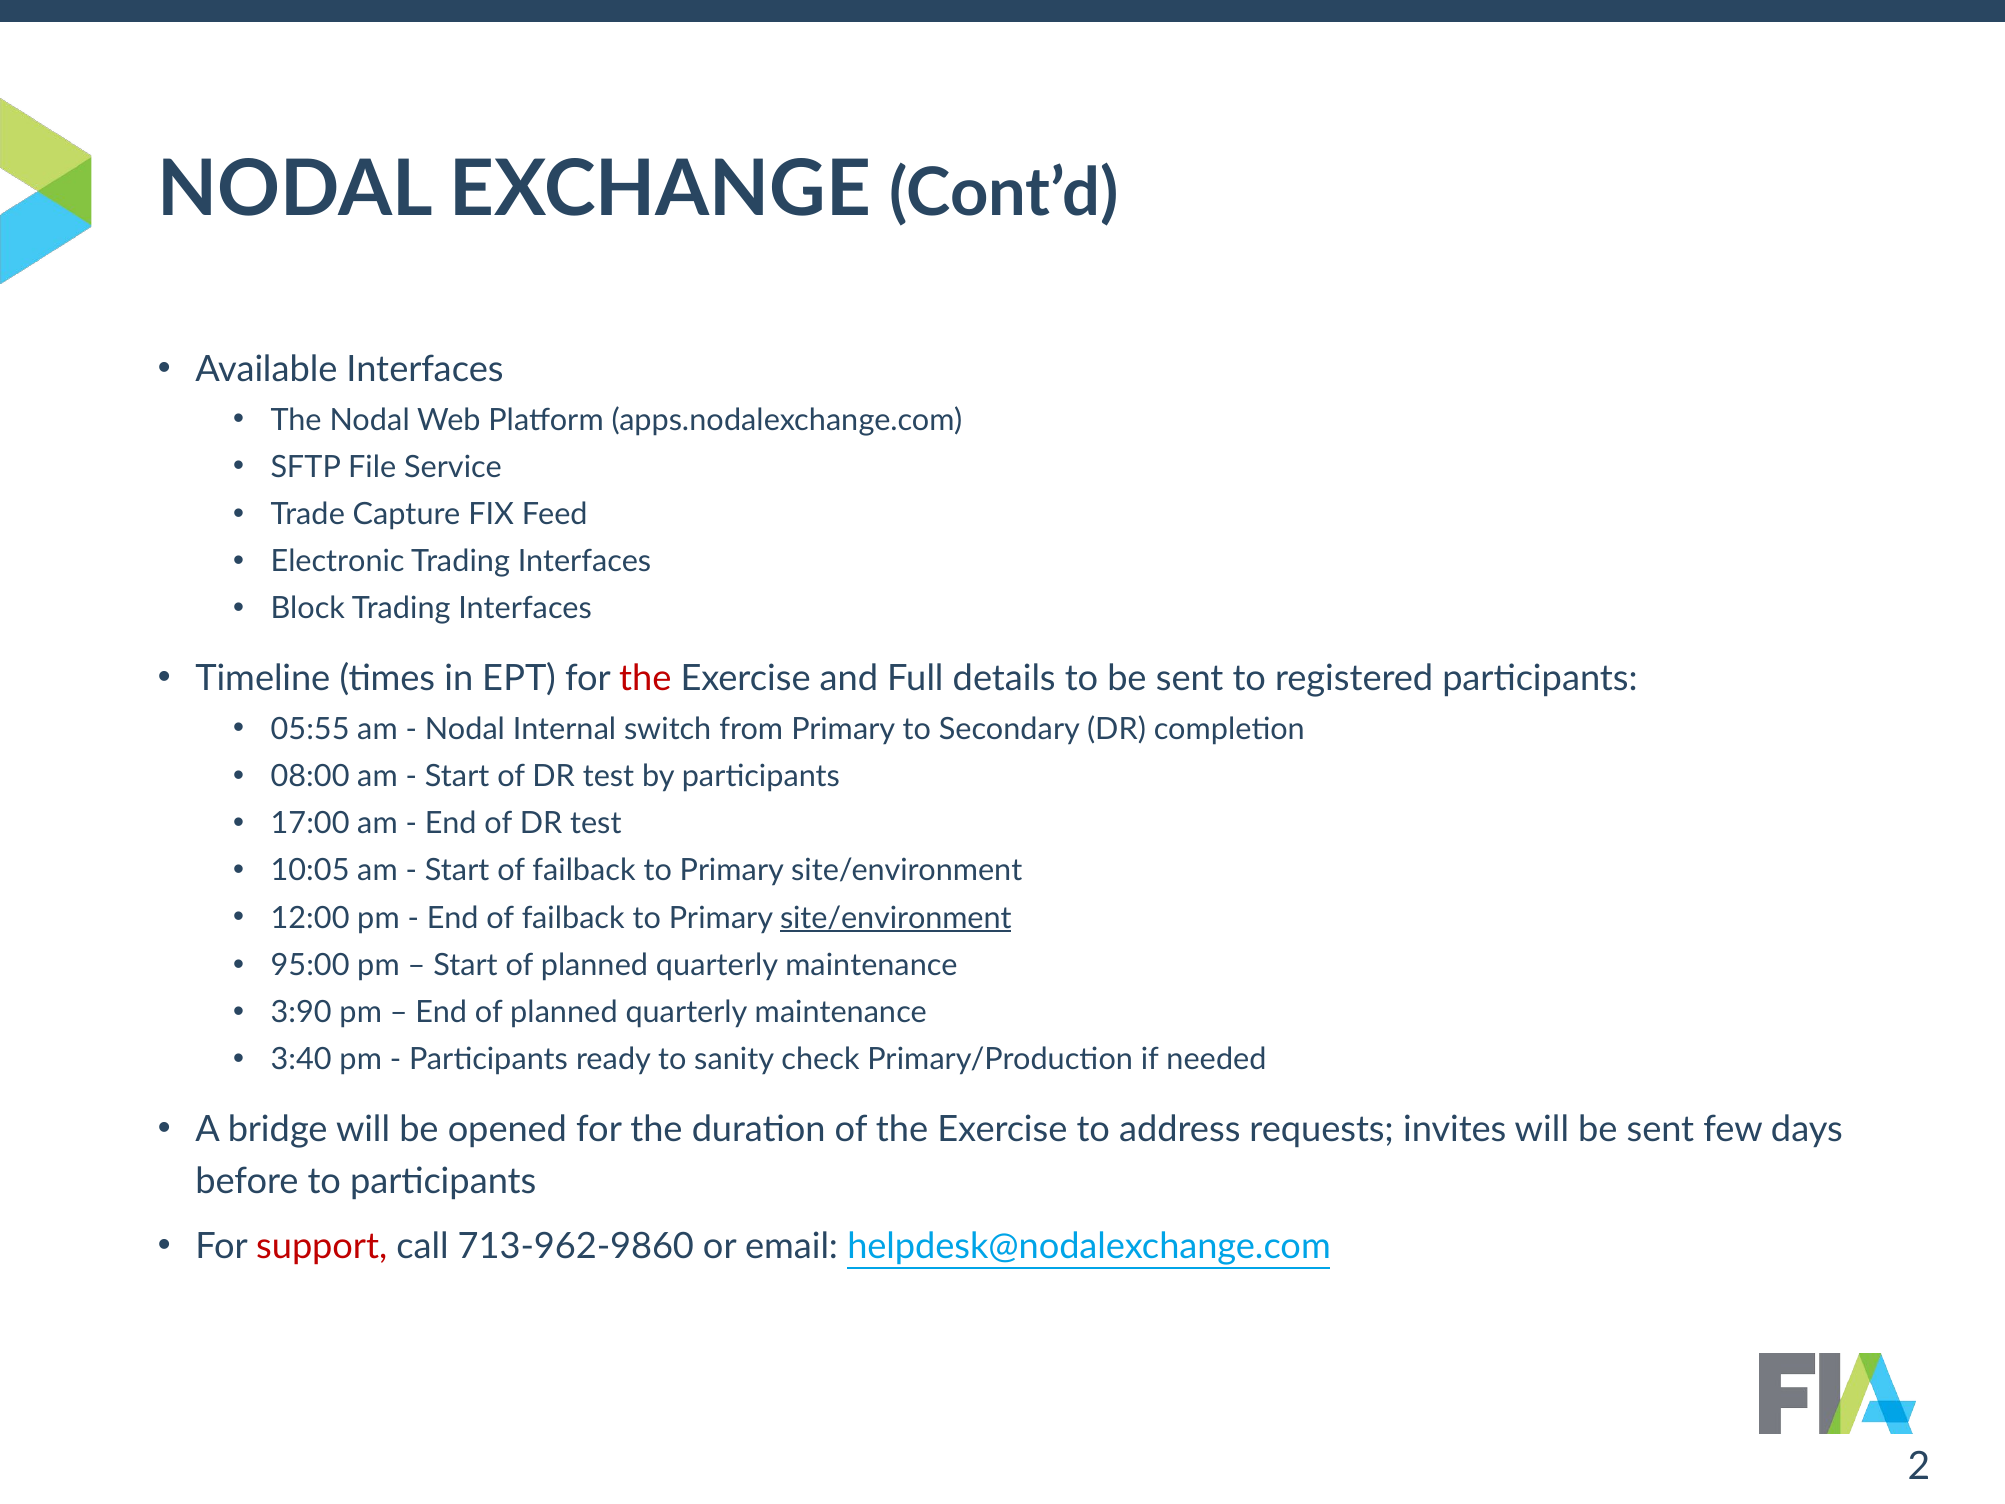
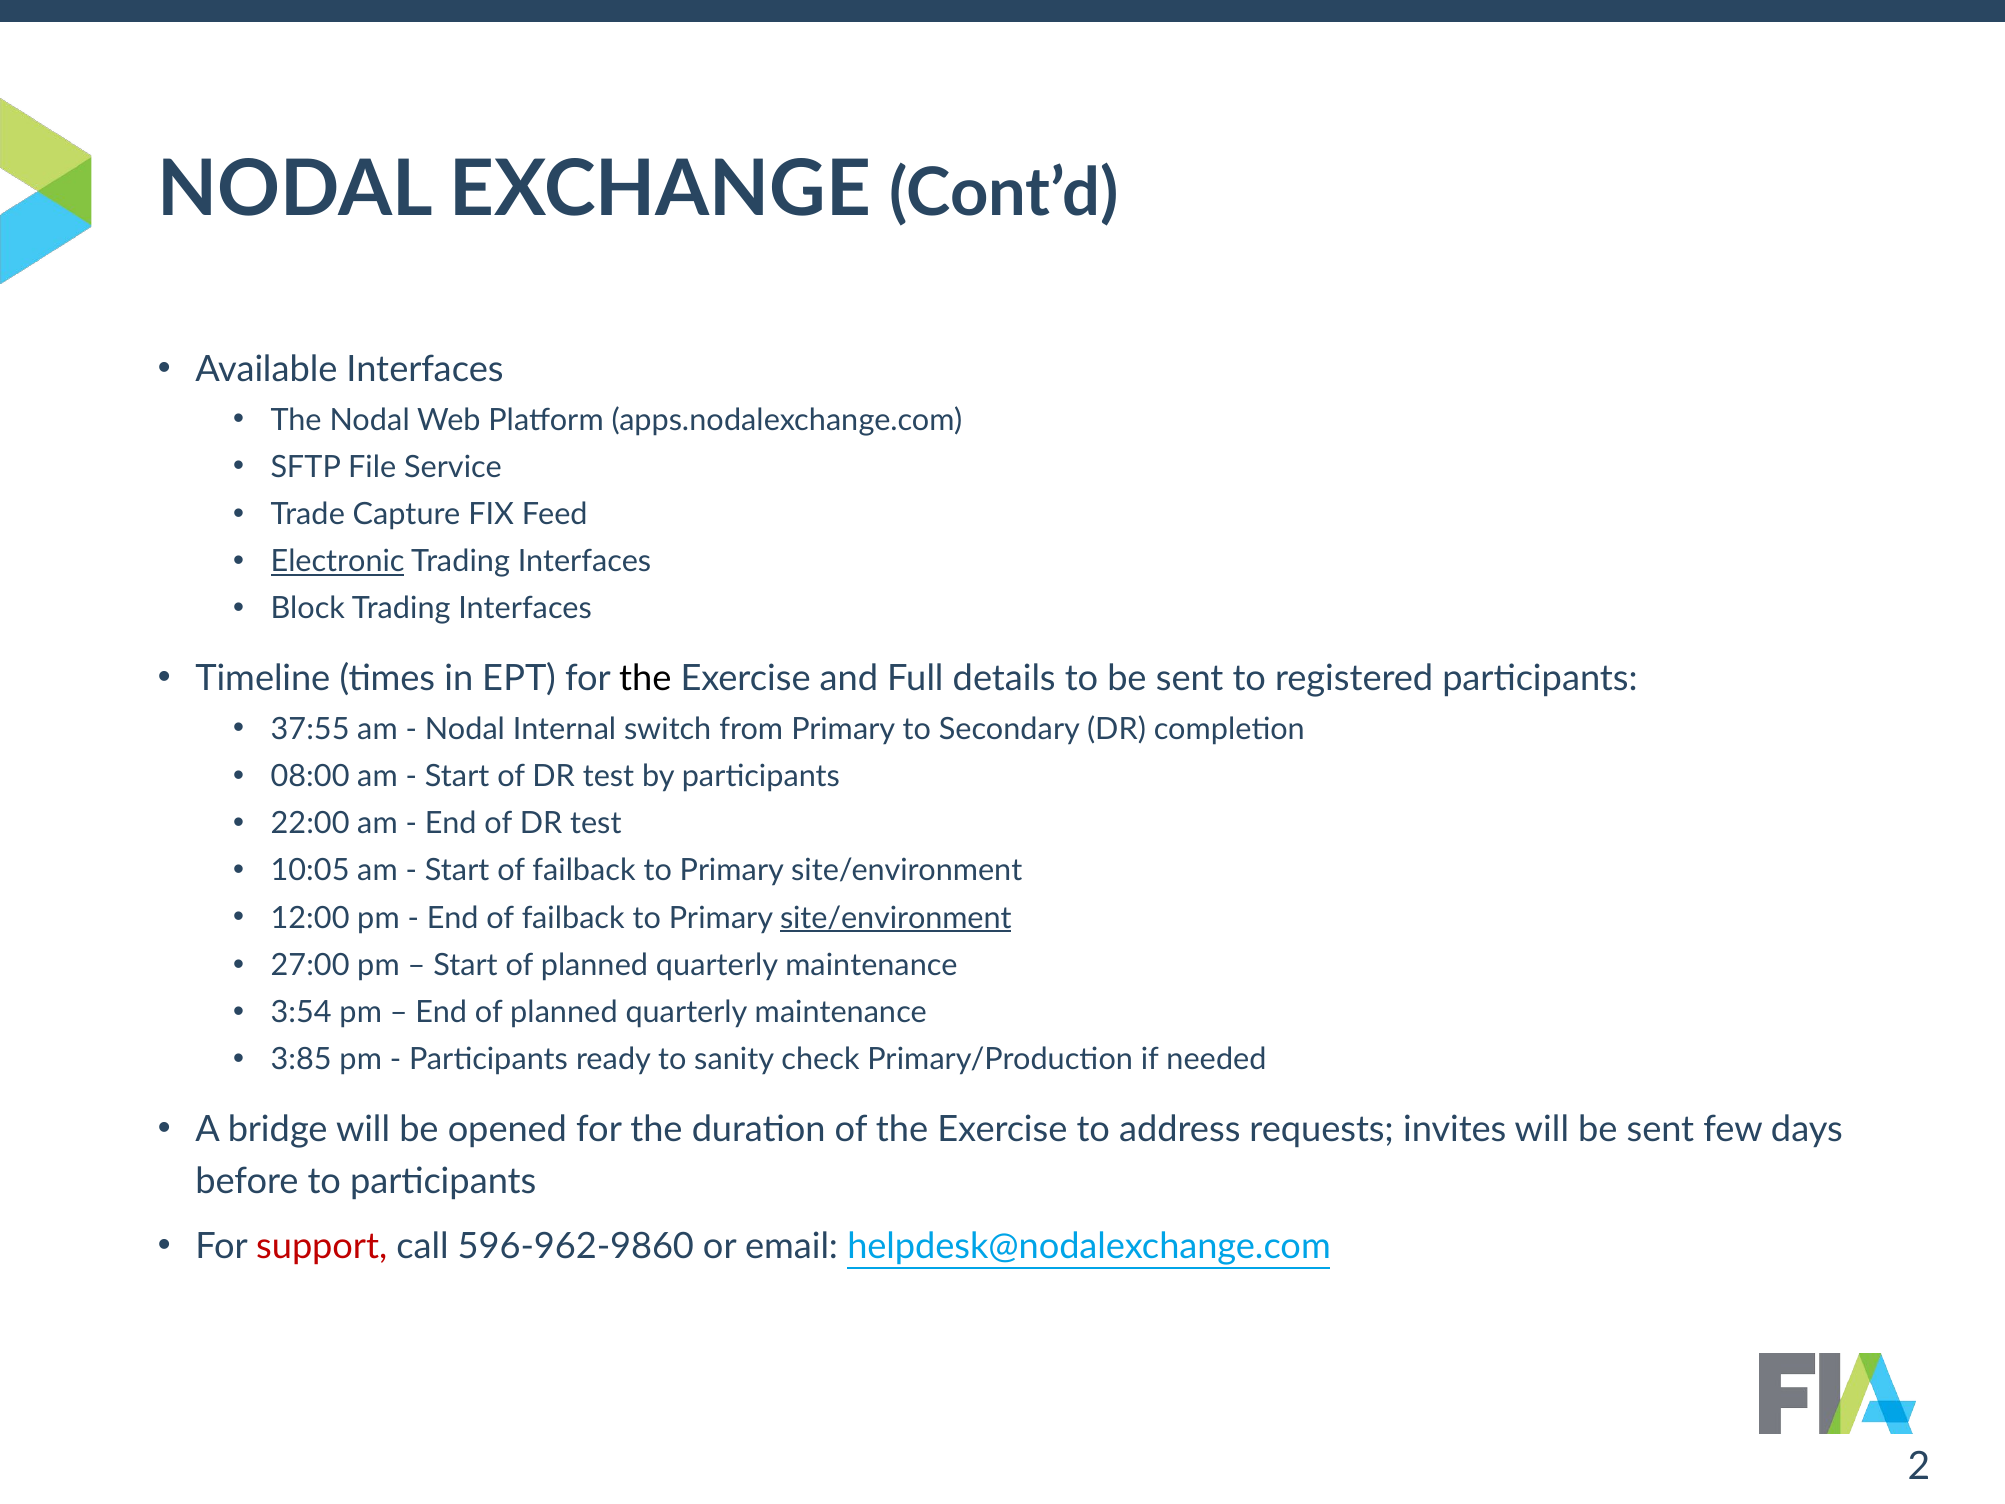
Electronic underline: none -> present (338, 562)
the colour: red -> black (645, 679)
05:55: 05:55 -> 37:55 (310, 729)
17:00: 17:00 -> 22:00 (310, 823)
95:00: 95:00 -> 27:00 (310, 965)
3:90: 3:90 -> 3:54 (301, 1012)
3:40: 3:40 -> 3:85 (301, 1059)
713-962-9860: 713-962-9860 -> 596-962-9860 (576, 1246)
